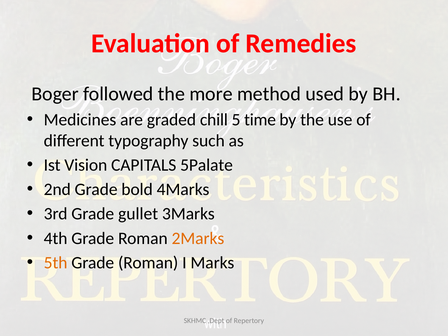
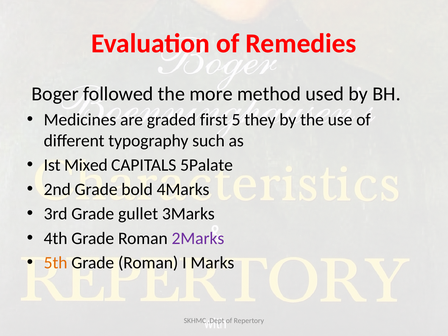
chill: chill -> first (214, 120)
time: time -> they (260, 120)
Vision: Vision -> Mixed (86, 165)
2Marks colour: orange -> purple (198, 238)
